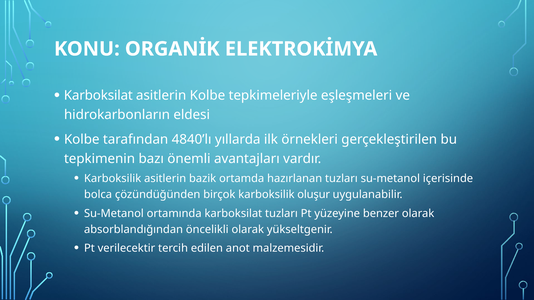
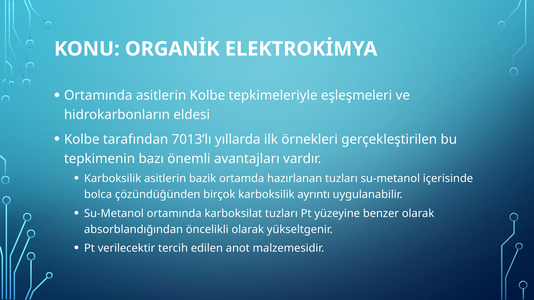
Karboksilat: Karboksilat -> Ortamında (98, 96)
4840’lı: 4840’lı -> 7013’lı (192, 140)
oluşur: oluşur -> ayrıntı (314, 195)
